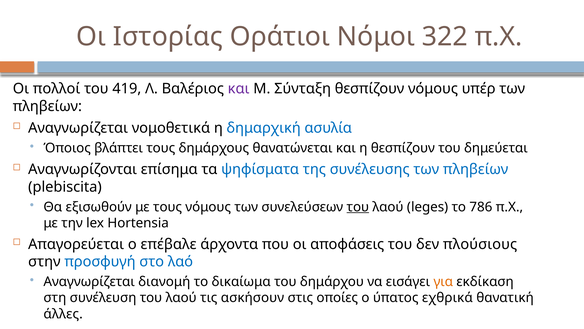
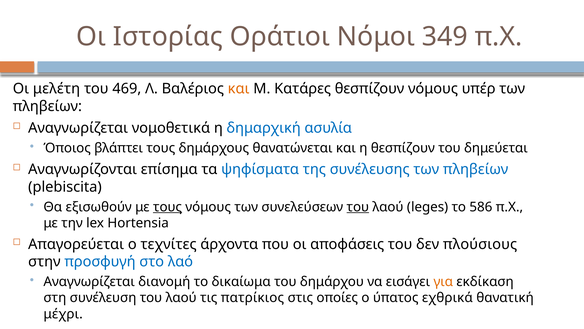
322: 322 -> 349 (445, 37)
πολλοί: πολλοί -> μελέτη (57, 89)
419: 419 -> 469 (127, 89)
και colour: purple -> orange (239, 89)
Σύνταξη: Σύνταξη -> Κατάρες (303, 89)
τους underline: none -> present (168, 207)
786: 786 -> 586 (481, 207)
επέβαλε: επέβαλε -> τεχνίτες (169, 244)
ασκήσουν: ασκήσουν -> πατρίκιος (252, 297)
άλλες: άλλες -> μέχρι (63, 313)
